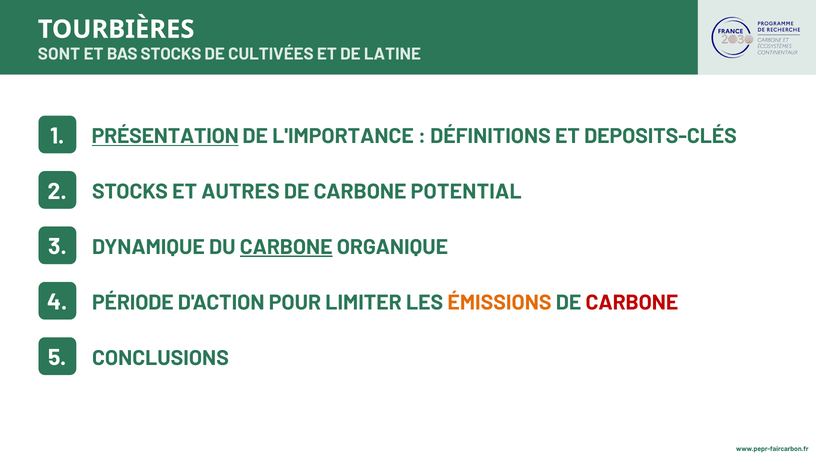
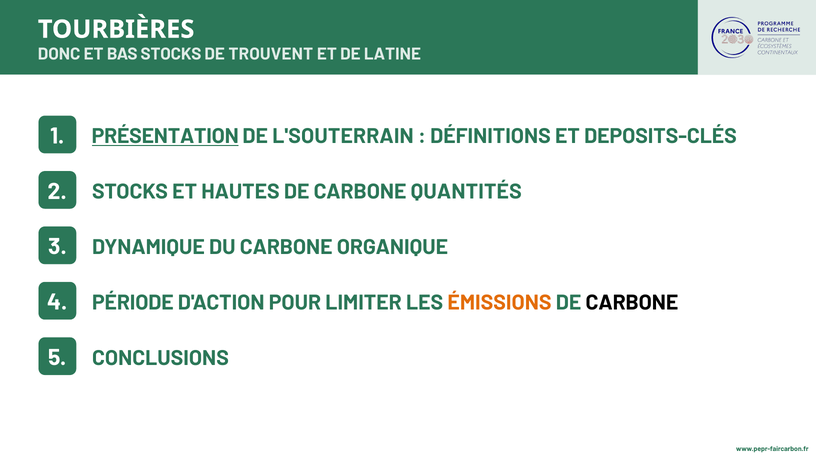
SONT: SONT -> DONC (59, 54)
CULTIVÉES: CULTIVÉES -> TROUVENT (271, 54)
L'IMPORTANCE: L'IMPORTANCE -> L'SOUTERRAIN (343, 136)
AUTRES: AUTRES -> HAUTES (241, 192)
POTENTIAL: POTENTIAL -> QUANTITÉS (466, 192)
CARBONE underline: present -> none (286, 247)
CARBONE colour: red -> black (632, 303)
